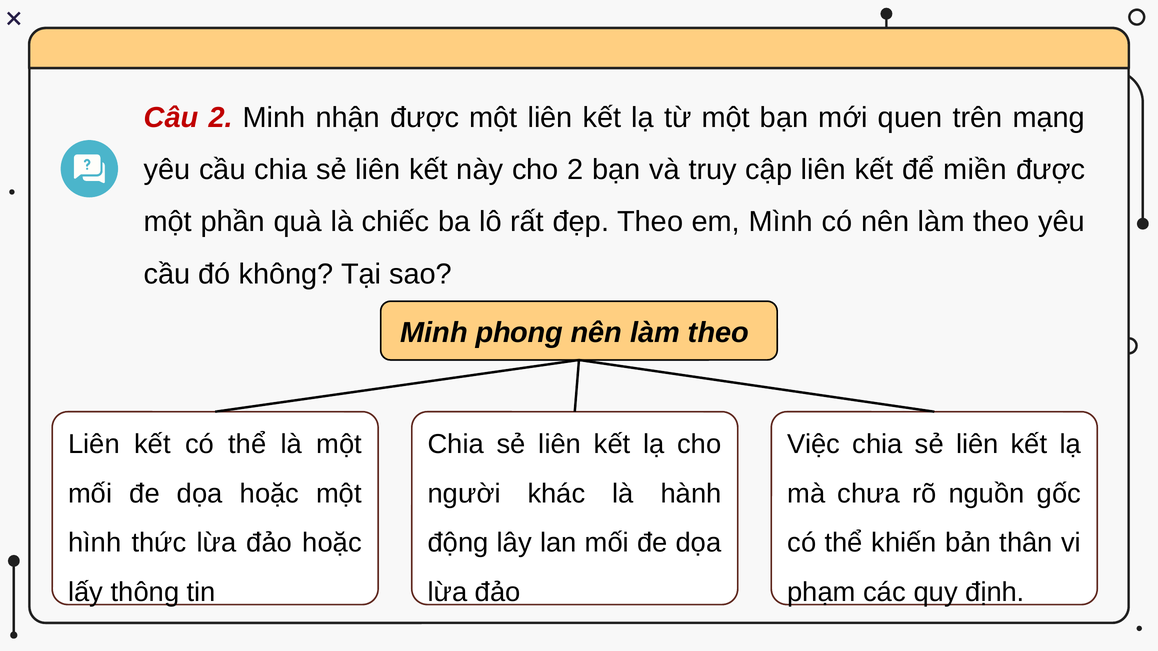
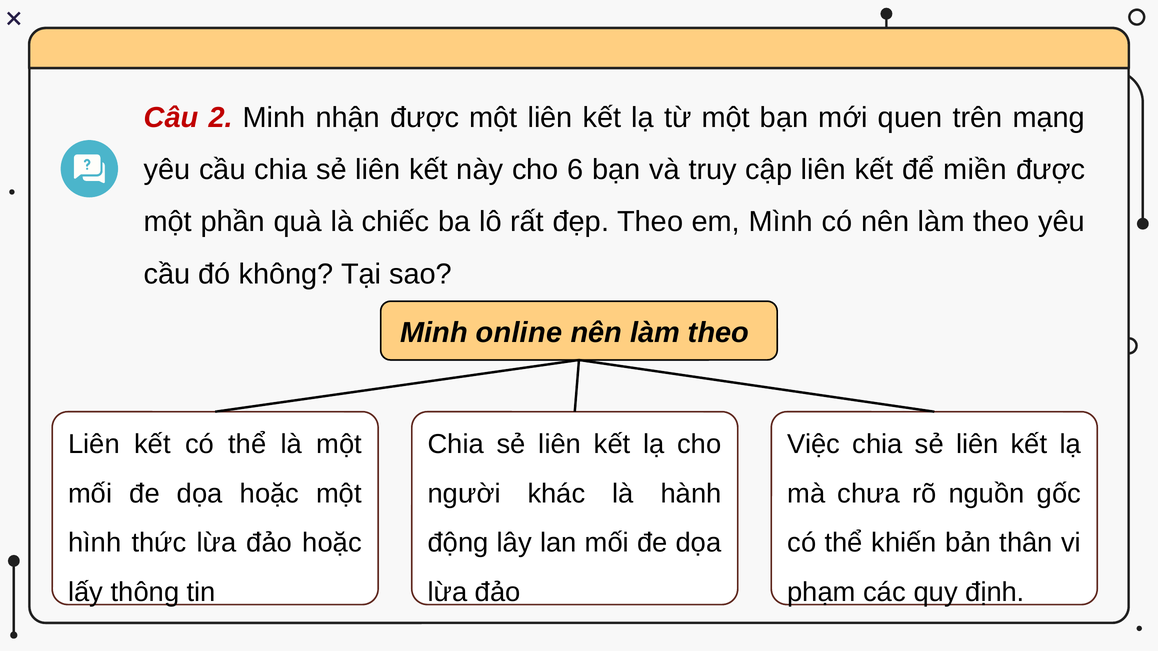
cho 2: 2 -> 6 (575, 170)
phong: phong -> online (519, 333)
